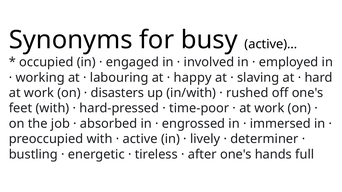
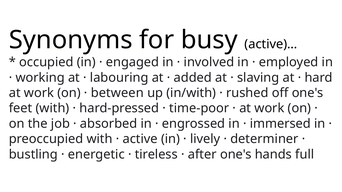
happy: happy -> added (193, 78)
disasters: disasters -> between (117, 93)
